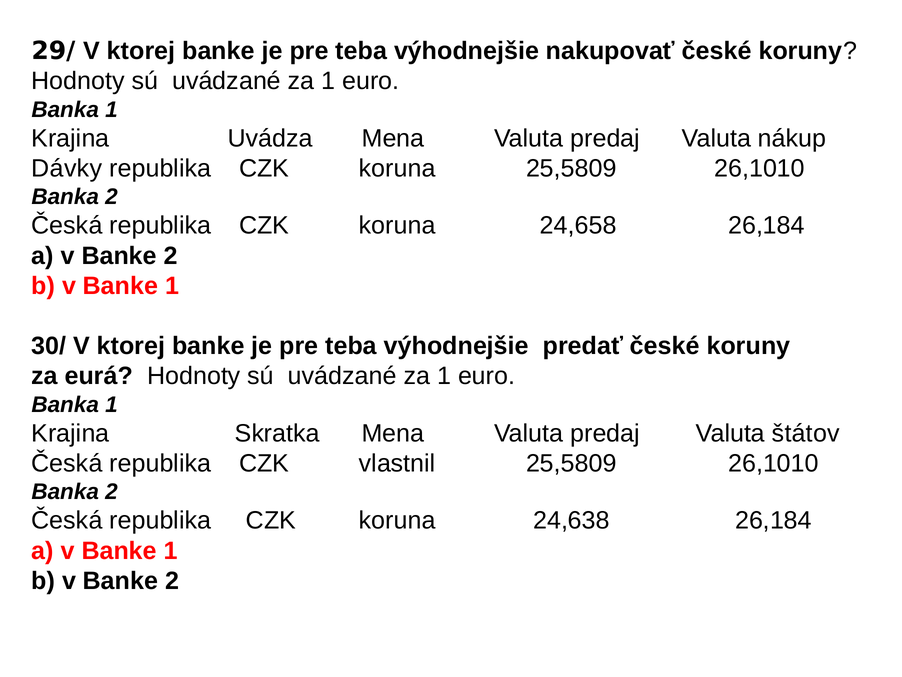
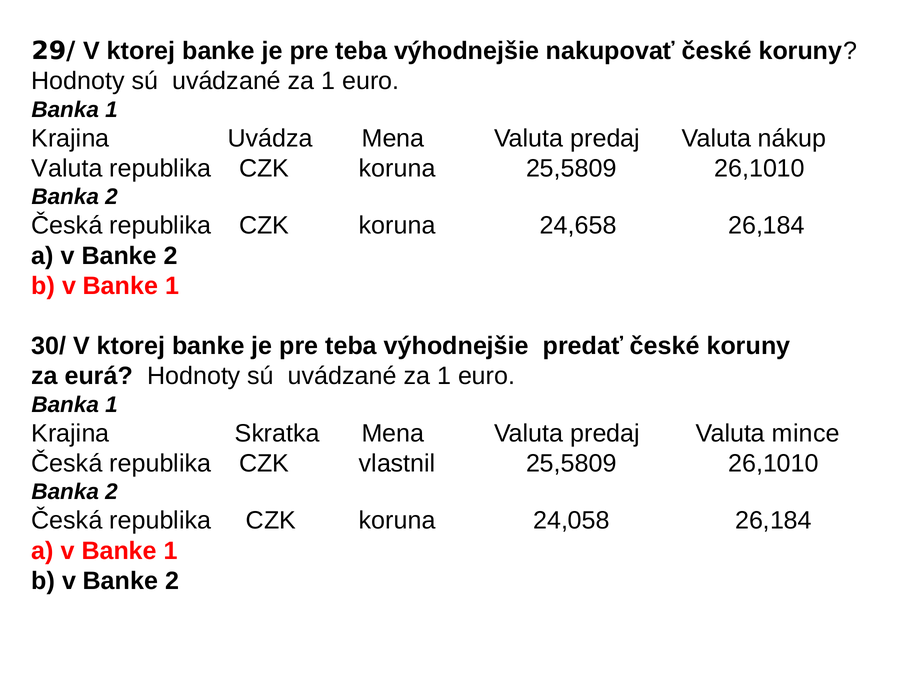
Dávky: Dávky -> Valuta (67, 168)
štátov: štátov -> mince (806, 433)
24,638: 24,638 -> 24,058 (571, 520)
